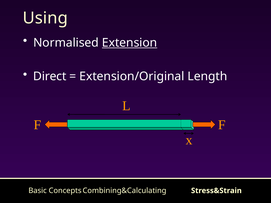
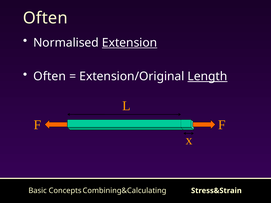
Using: Using -> Often (45, 18)
Direct: Direct -> Often (50, 77)
Length underline: none -> present (207, 77)
